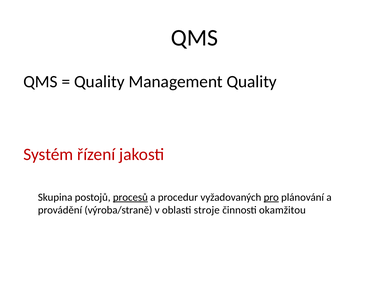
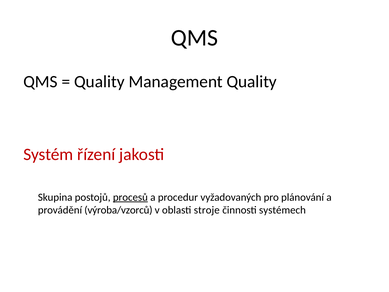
pro underline: present -> none (271, 197)
výroba/straně: výroba/straně -> výroba/vzorců (118, 210)
okamžitou: okamžitou -> systémech (282, 210)
